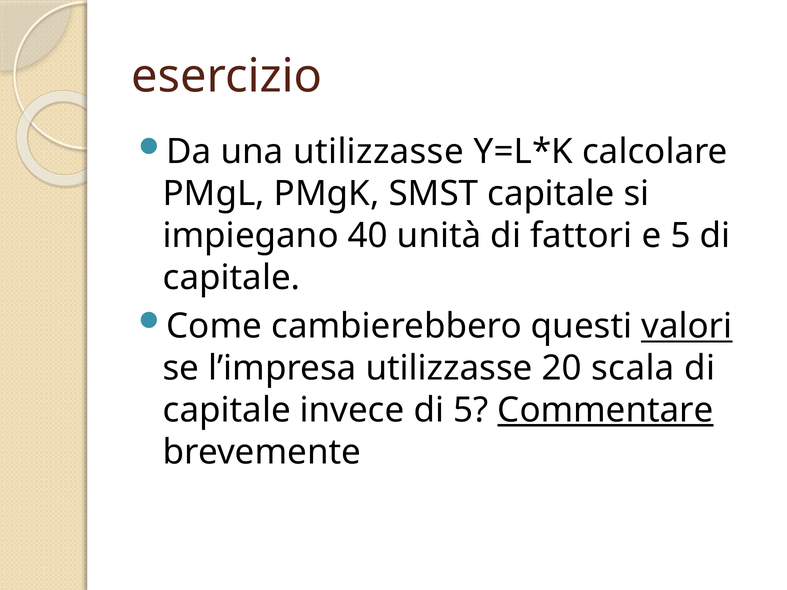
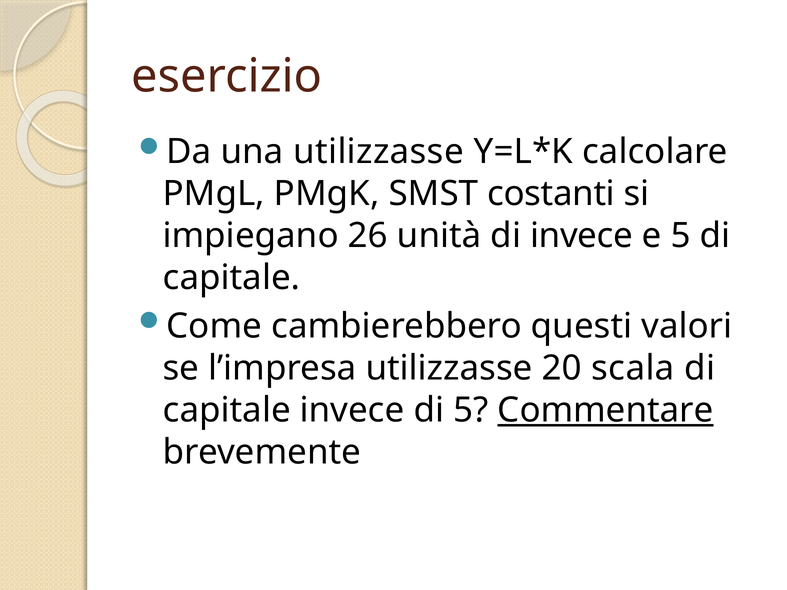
SMST capitale: capitale -> costanti (551, 194)
40: 40 -> 26 (368, 236)
di fattori: fattori -> invece (582, 236)
valori underline: present -> none (687, 326)
